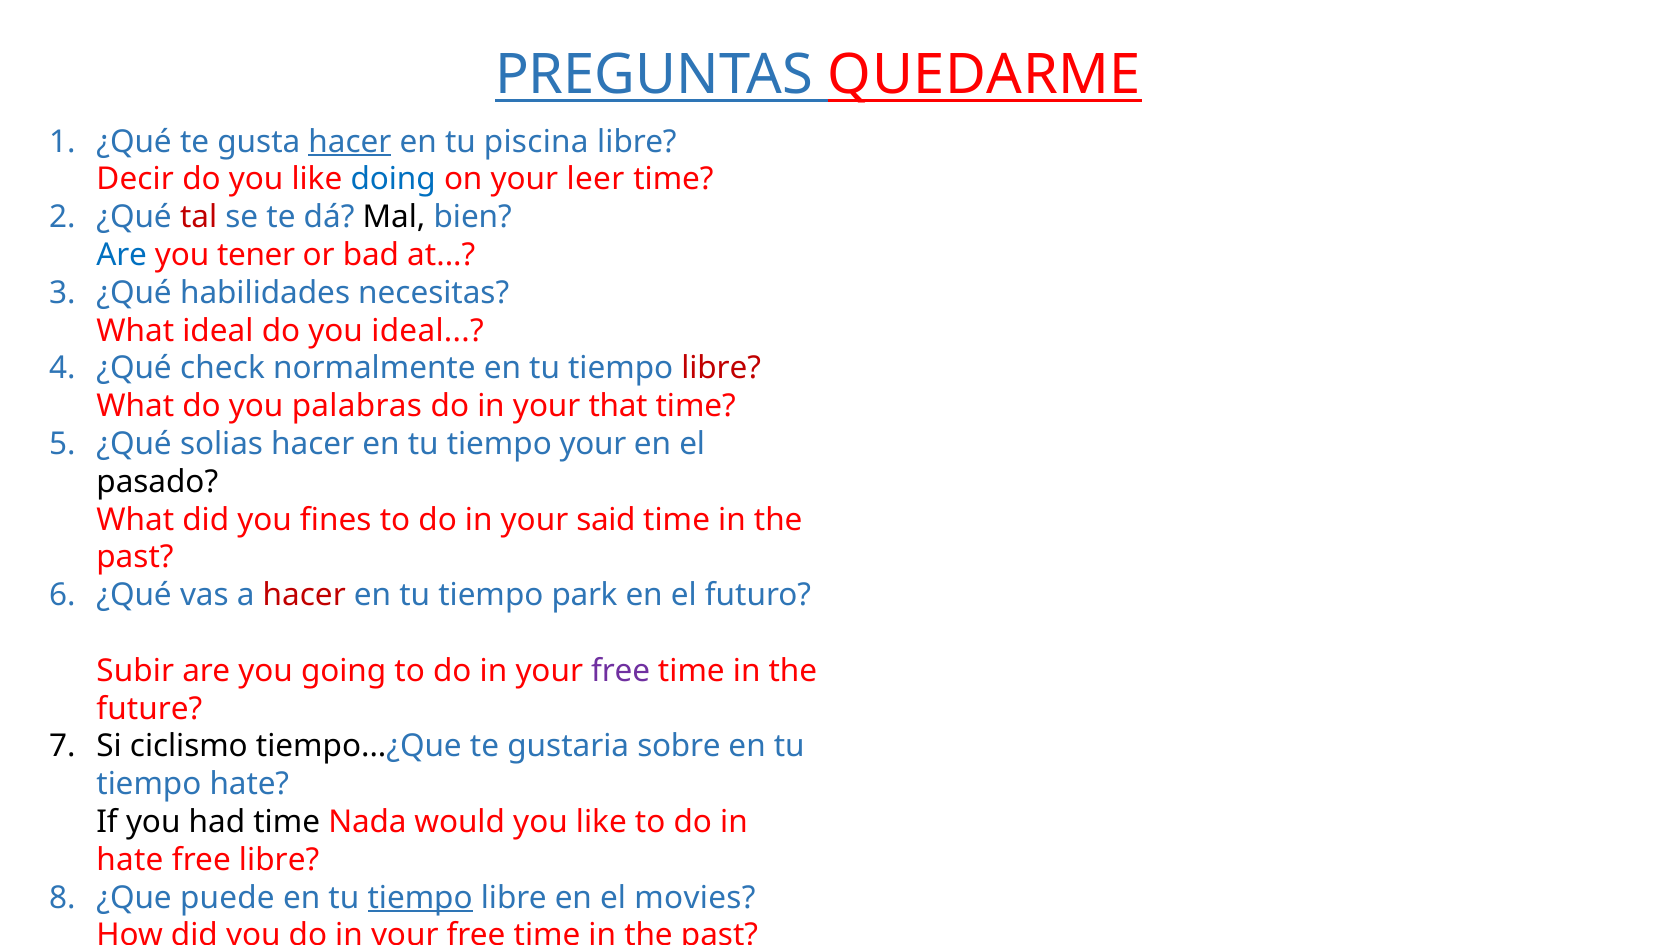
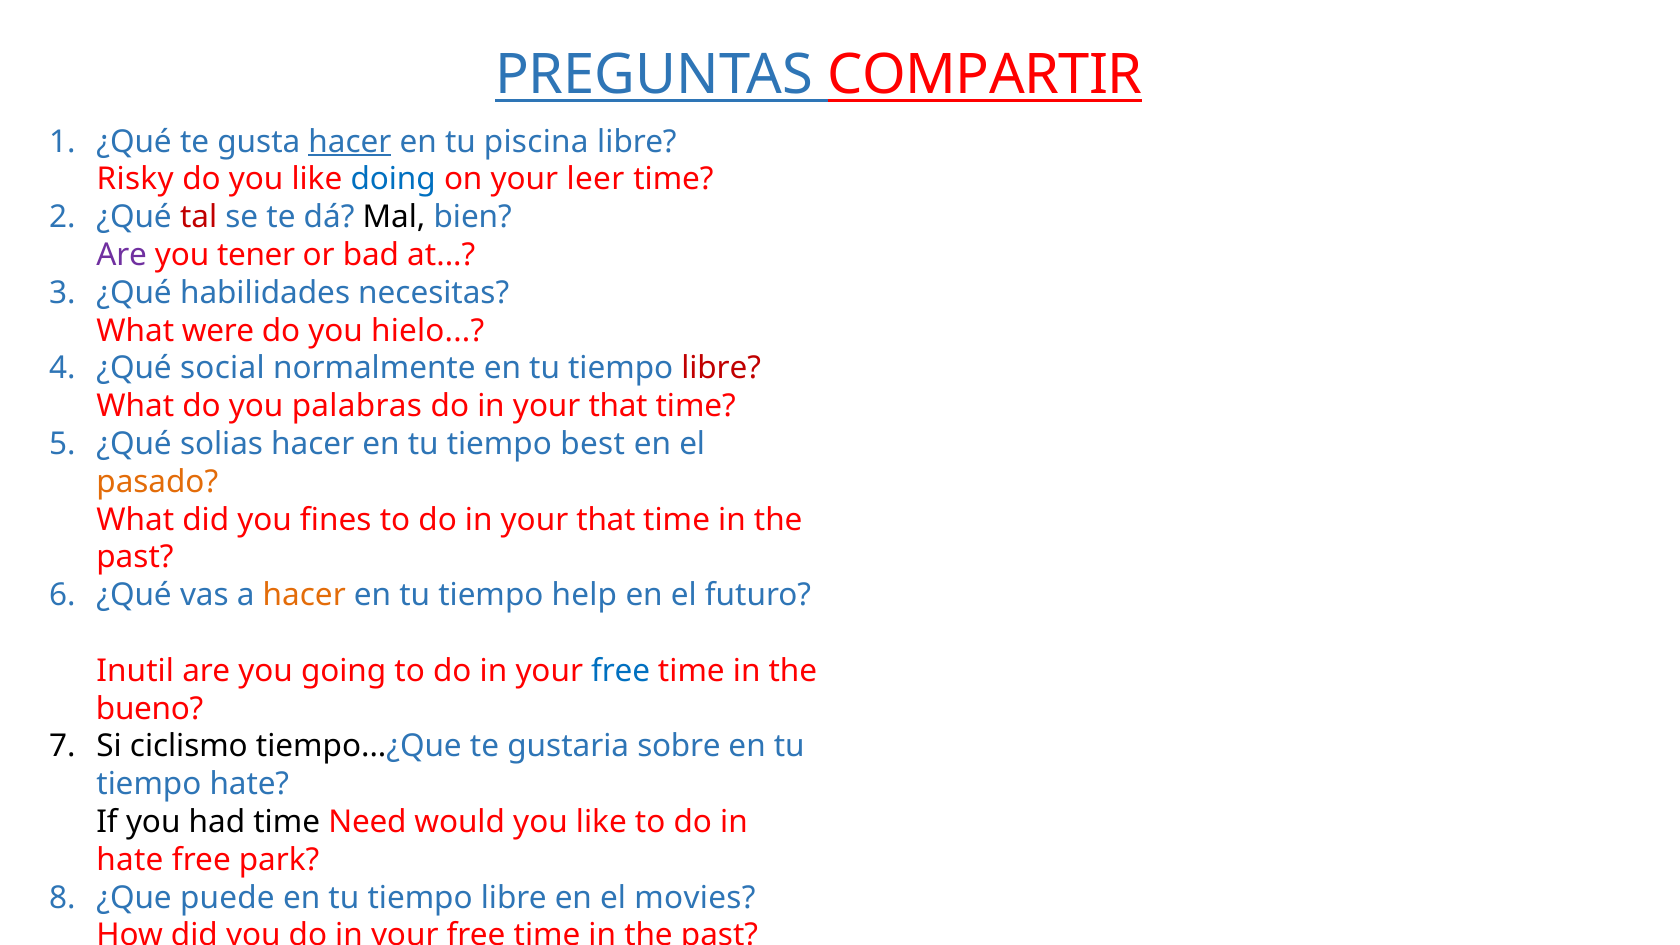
QUEDARME: QUEDARME -> COMPARTIR (985, 75)
Decir: Decir -> Risky (135, 179)
Are colour: blue -> purple (122, 255)
What ideal: ideal -> were (218, 331)
you ideal: ideal -> hielo (428, 331)
check: check -> social (222, 368)
tiempo your: your -> best (593, 444)
pasado colour: black -> orange (157, 482)
said: said -> that (606, 520)
hacer colour: red -> orange (304, 595)
park: park -> help (584, 595)
Subir: Subir -> Inutil (135, 671)
free colour: purple -> blue (621, 671)
future: future -> bueno (150, 709)
Nada: Nada -> Need (367, 822)
free libre: libre -> park (279, 860)
tiempo underline: present -> none (420, 898)
